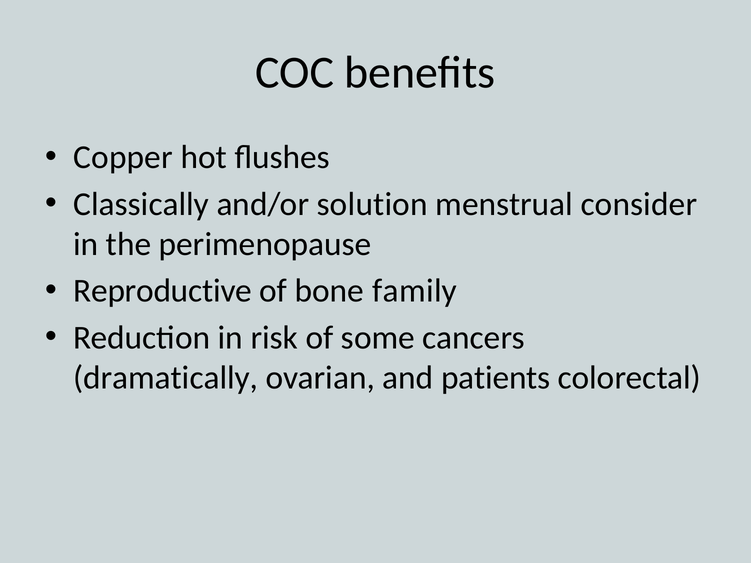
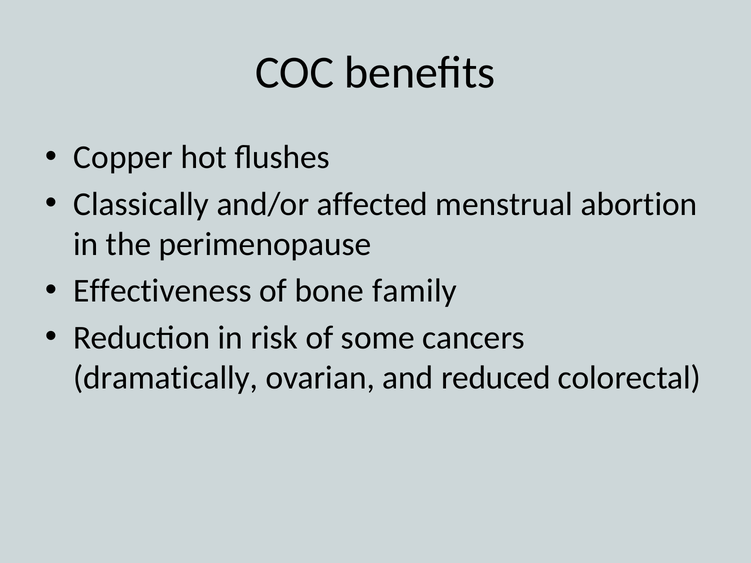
solution: solution -> affected (372, 204)
consider: consider -> abortion (639, 204)
Reproductive: Reproductive -> Effectiveness (163, 291)
patients: patients -> reduced (496, 378)
